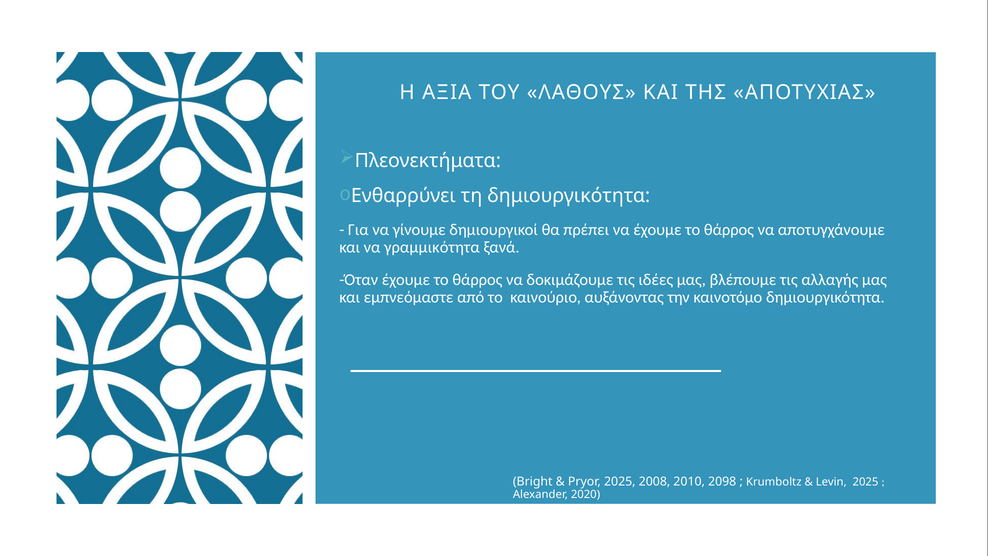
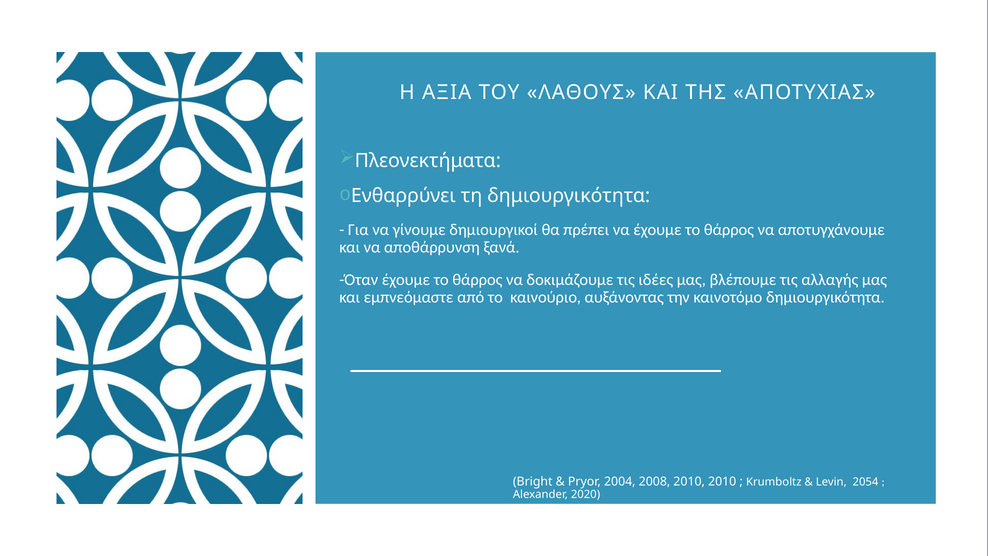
γραμμικότητα: γραμμικότητα -> αποθάρρυνση (432, 247)
Pryor 2025: 2025 -> 2004 (620, 482)
2010 2098: 2098 -> 2010 (722, 482)
Levin 2025: 2025 -> 2054 (865, 482)
